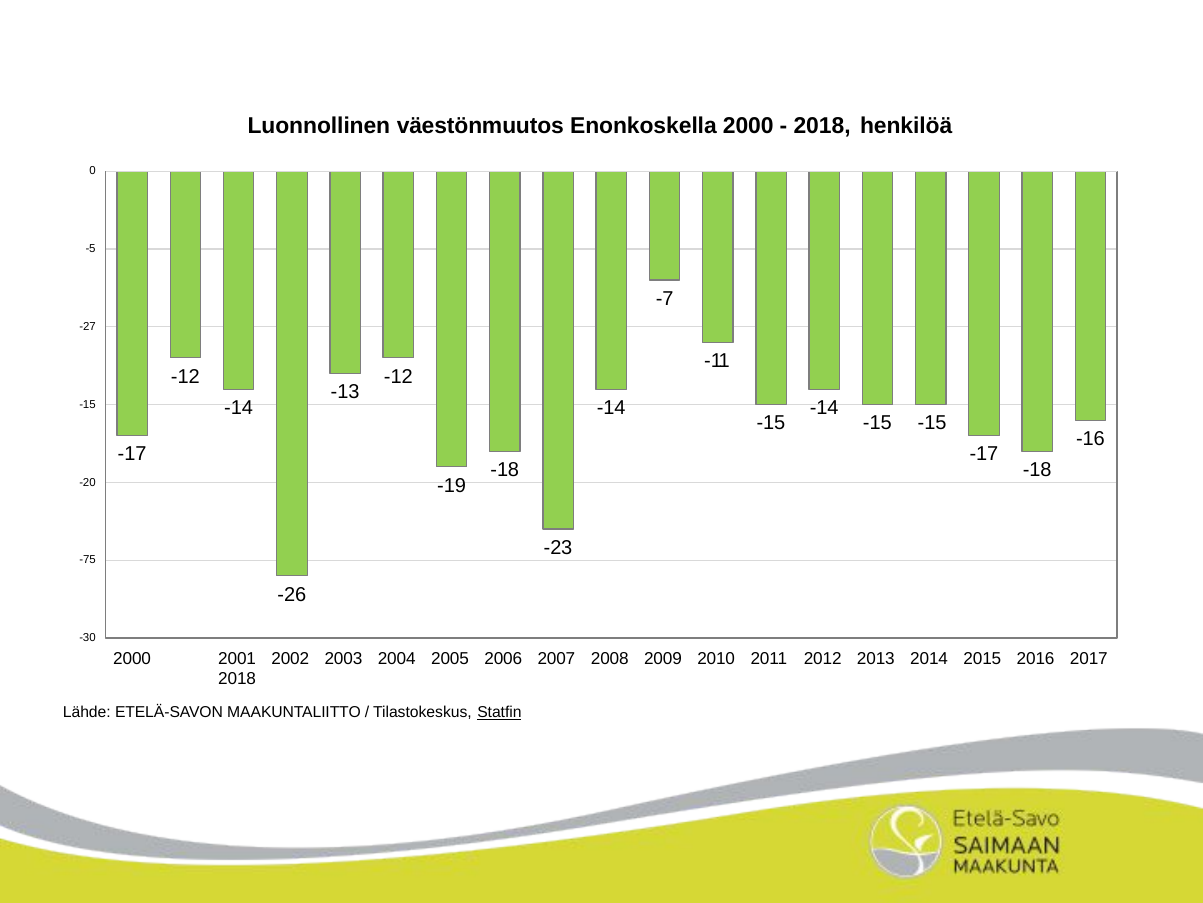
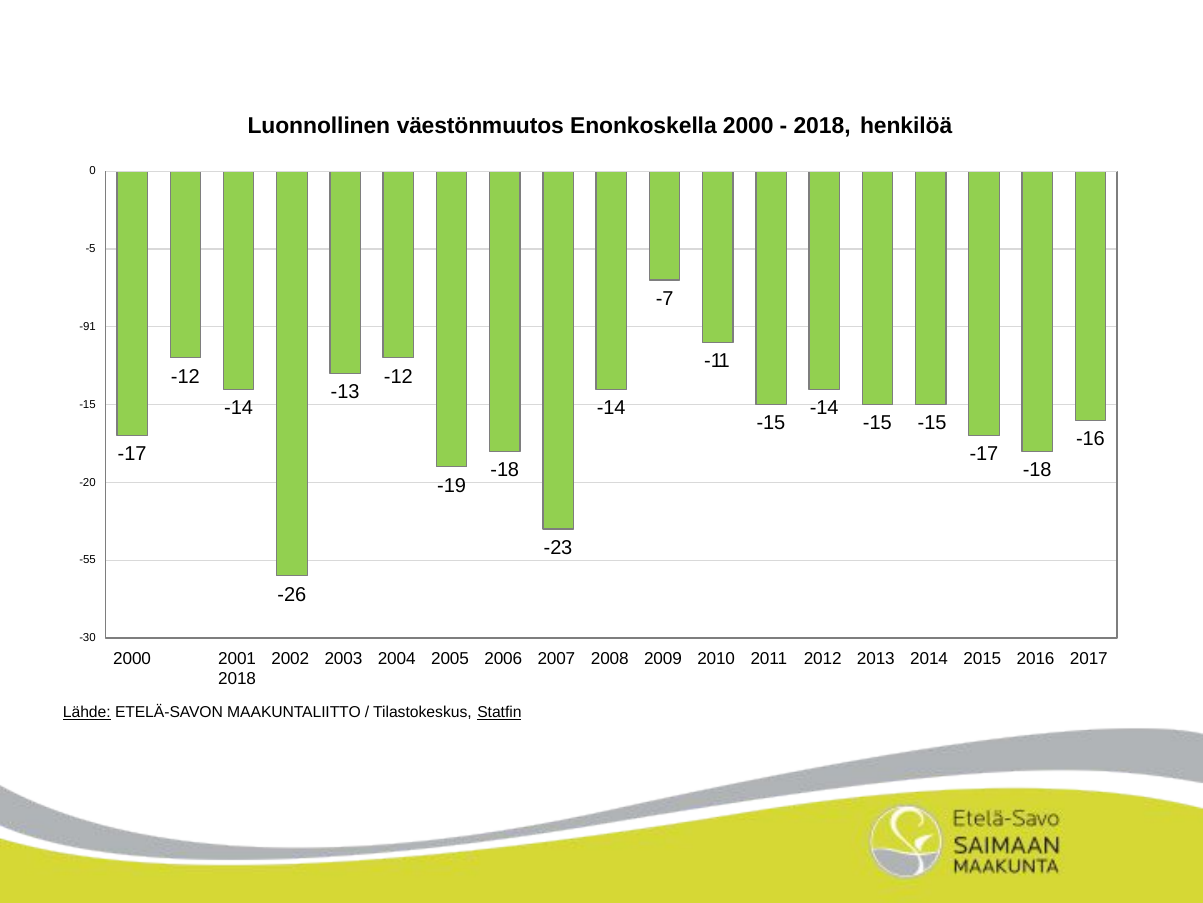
-27: -27 -> -91 (88, 326)
-75: -75 -> -55 (88, 560)
Lähde underline: none -> present (87, 712)
